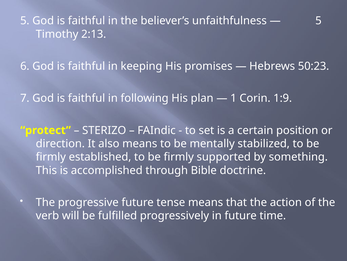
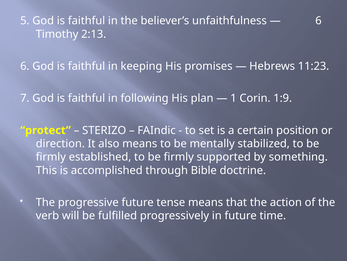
5: 5 -> 6 (318, 21)
50:23: 50:23 -> 11:23 (314, 66)
